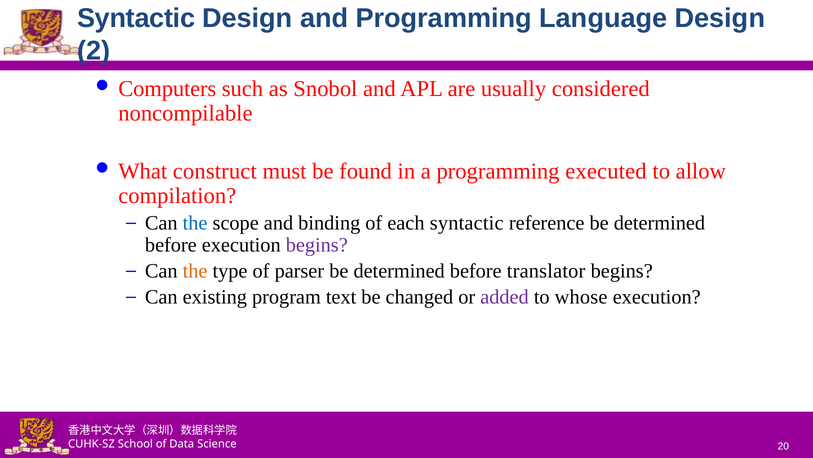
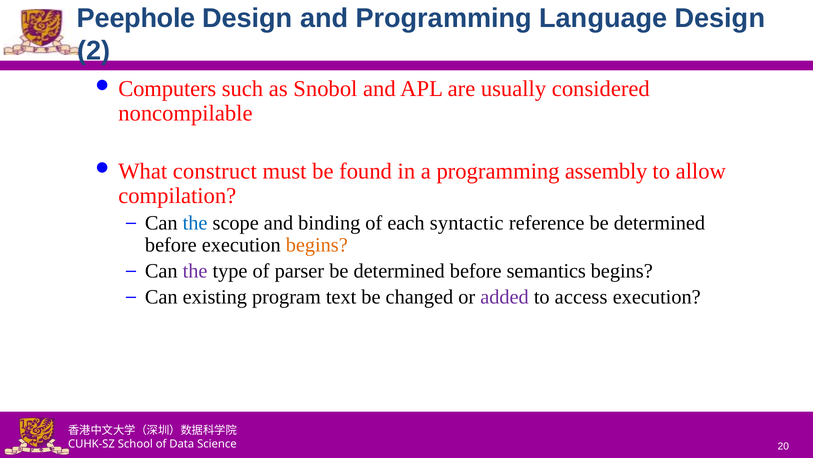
Syntactic: Syntactic -> Peephole (136, 18)
executed: executed -> assembly (606, 171)
begins colour: purple -> orange (317, 245)
the colour: orange -> purple (195, 271)
translator: translator -> semantics (546, 271)
whose: whose -> access (581, 297)
